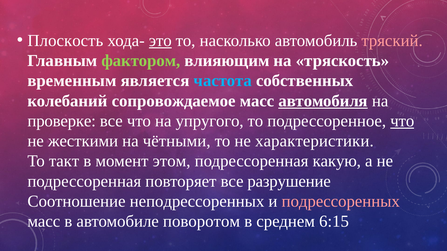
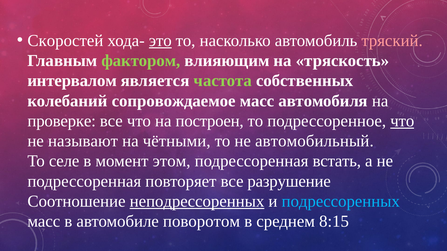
Плоскость: Плоскость -> Скоростей (65, 41)
временным: временным -> интервалом (72, 81)
частота colour: light blue -> light green (223, 81)
автомобиля underline: present -> none (323, 101)
упругого: упругого -> построен (210, 121)
жесткими: жесткими -> называют (83, 141)
характеристики: характеристики -> автомобильный (314, 141)
такт: такт -> селе (64, 161)
какую: какую -> встать (337, 161)
неподрессоренных underline: none -> present (197, 202)
подрессоренных colour: pink -> light blue (341, 202)
6:15: 6:15 -> 8:15 (334, 222)
